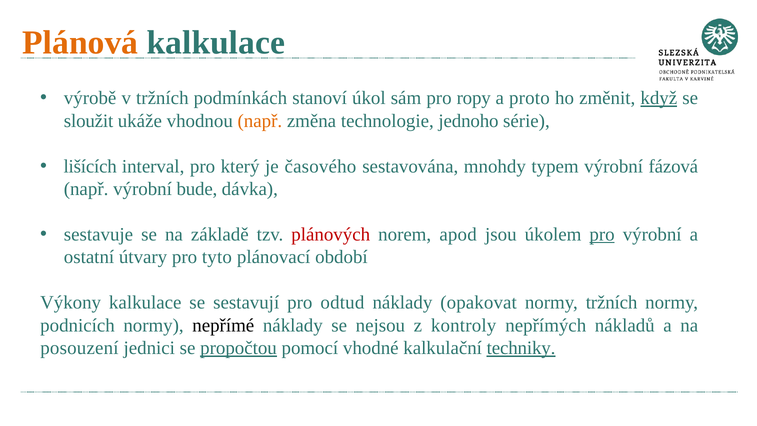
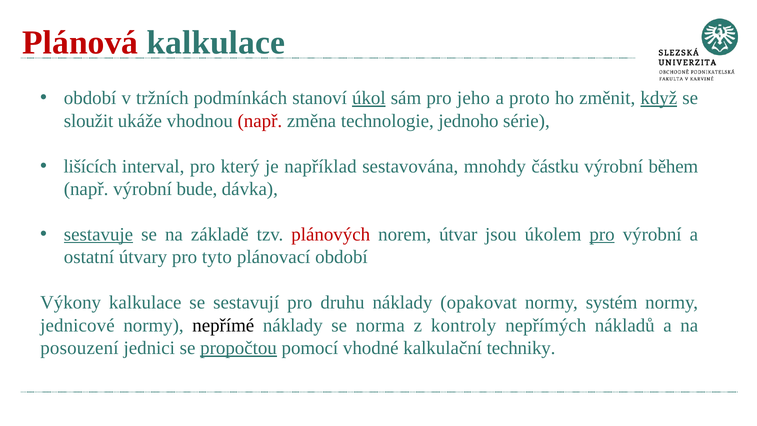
Plánová colour: orange -> red (80, 42)
výrobě: výrobě -> období (90, 98)
úkol underline: none -> present (369, 98)
ropy: ropy -> jeho (474, 98)
např colour: orange -> red (260, 121)
časového: časového -> například (320, 166)
typem: typem -> částku (555, 166)
fázová: fázová -> během (673, 166)
sestavuje underline: none -> present (98, 234)
apod: apod -> útvar (458, 234)
odtud: odtud -> druhu (343, 303)
normy tržních: tržních -> systém (612, 303)
podnicích: podnicích -> jednicové (77, 325)
nejsou: nejsou -> norma (380, 325)
techniky underline: present -> none (521, 348)
